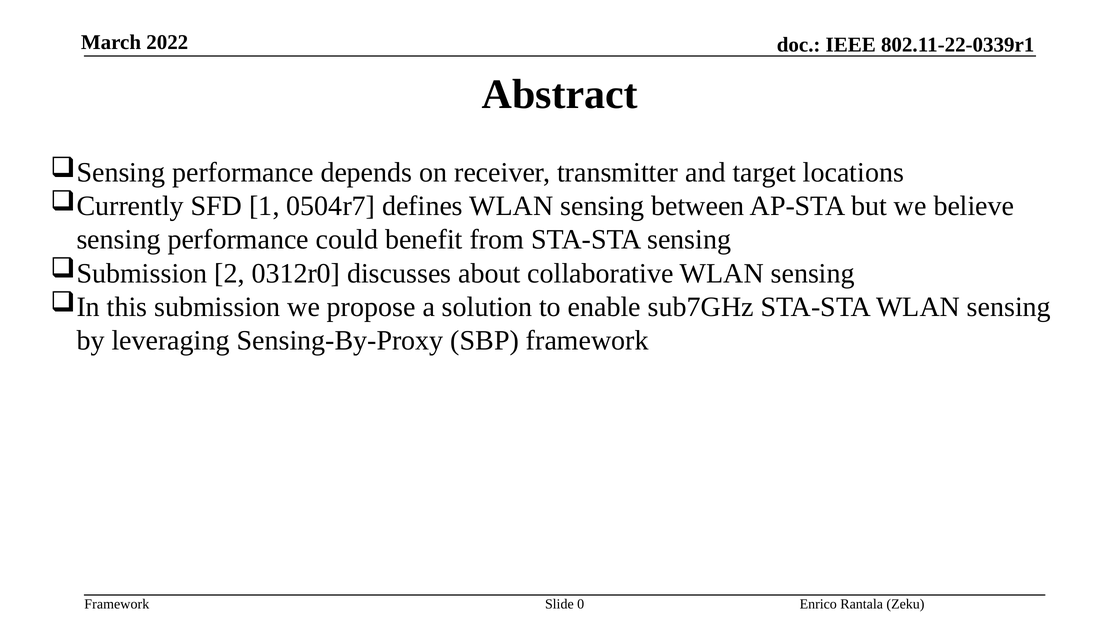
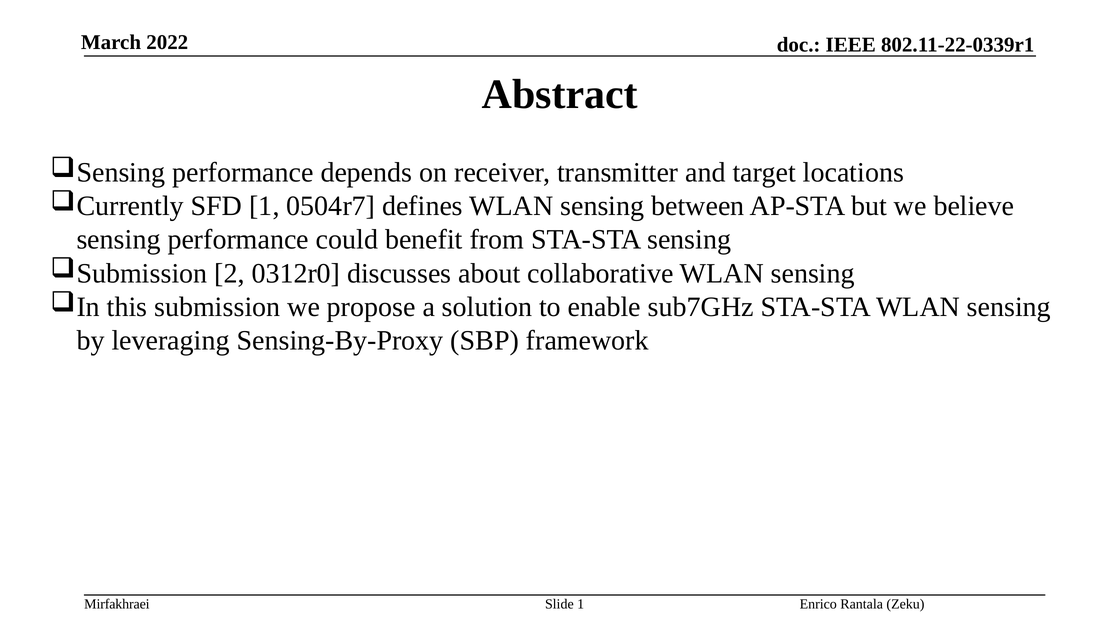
Framework: Framework -> Mirfakhraei (117, 604)
Slide 0: 0 -> 1 (581, 604)
